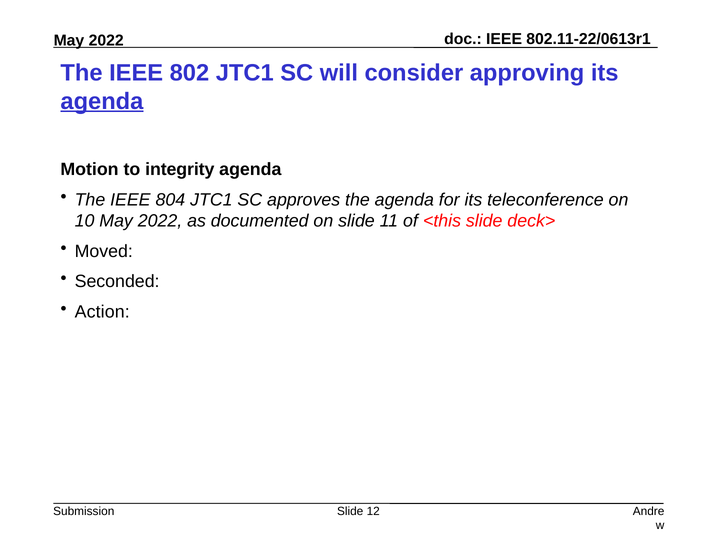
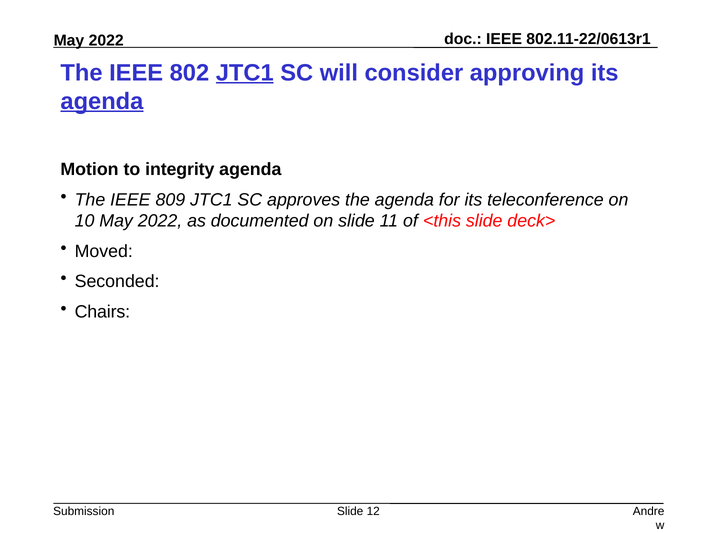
JTC1 underline: none -> present (245, 73)
804: 804 -> 809 (170, 200)
Action: Action -> Chairs (102, 312)
